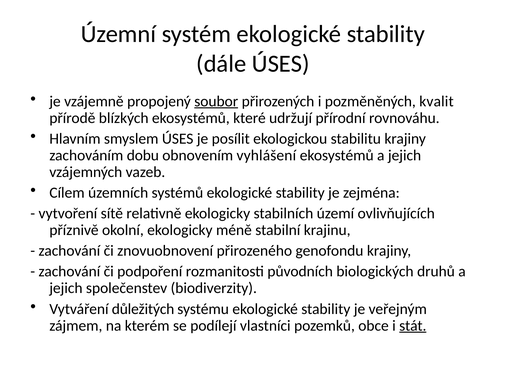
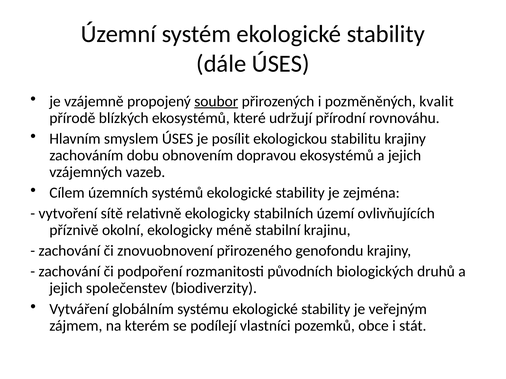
vyhlášení: vyhlášení -> dopravou (266, 156)
důležitých: důležitých -> globálním (143, 309)
stát underline: present -> none (413, 326)
